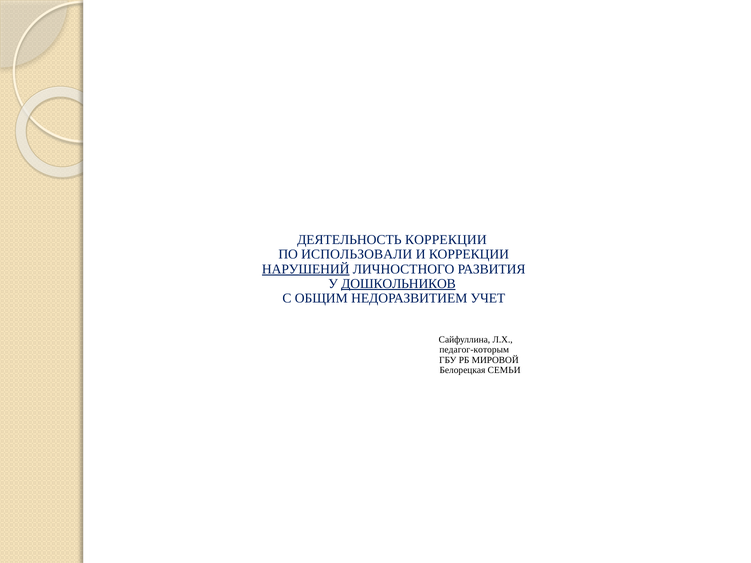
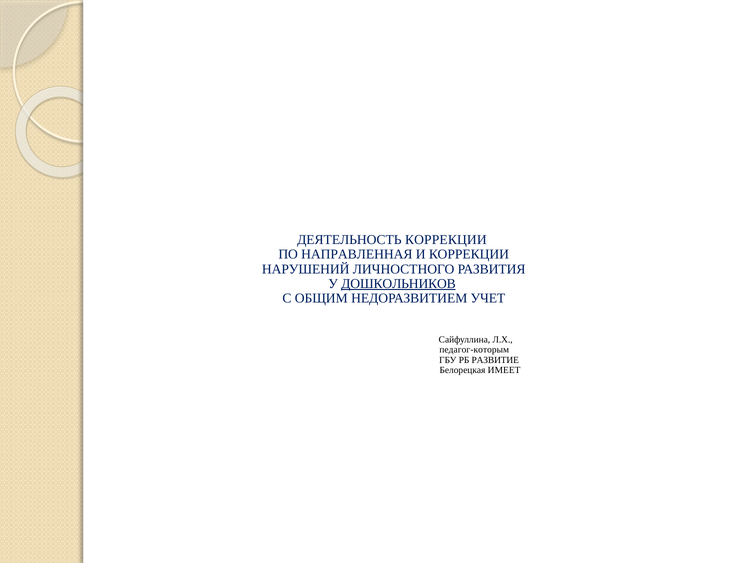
ИСПОЛЬЗОВАЛИ: ИСПОЛЬЗОВАЛИ -> НАПРАВЛЕННАЯ (357, 255)
НАРУШЕНИЙ underline: present -> none (306, 269)
МИРОВОЙ: МИРОВОЙ -> РАЗВИТИЕ (495, 360)
СЕМЬИ: СЕМЬИ -> ИМЕЕТ (504, 370)
